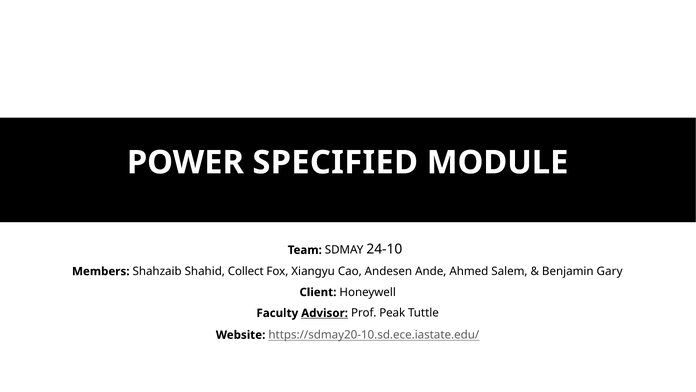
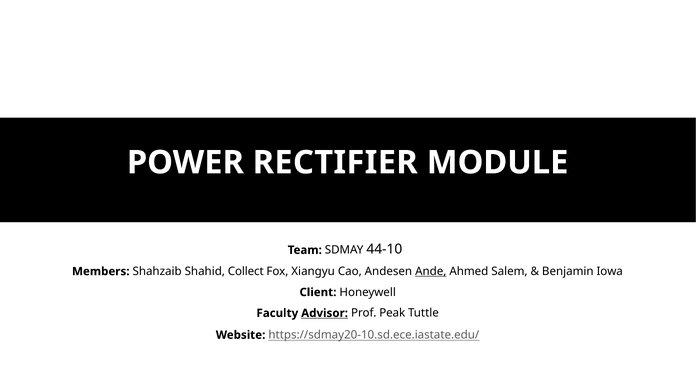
SPECIFIED: SPECIFIED -> RECTIFIER (335, 162)
24-10: 24-10 -> 44-10 (384, 249)
Ande underline: none -> present (431, 271)
Gary: Gary -> Iowa (610, 271)
